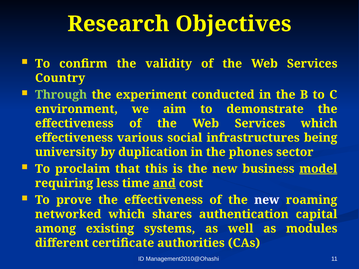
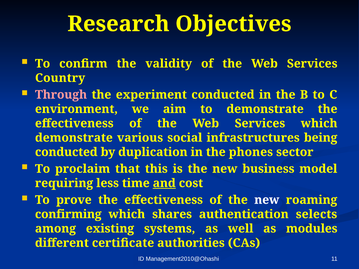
Through colour: light green -> pink (61, 95)
effectiveness: effectiveness -> demonstrate (74, 138)
university: university -> conducted (66, 152)
model underline: present -> none (318, 169)
networked: networked -> confirming (68, 214)
capital: capital -> selects (316, 214)
